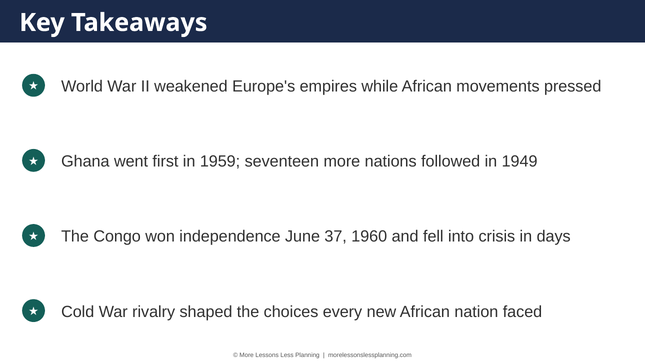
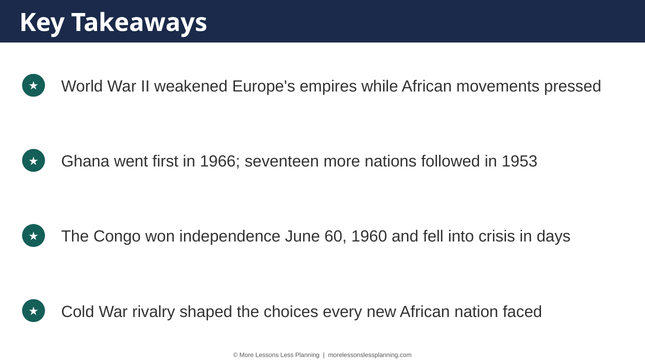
1959: 1959 -> 1966 (220, 161)
1949: 1949 -> 1953 (520, 161)
37: 37 -> 60 (336, 237)
